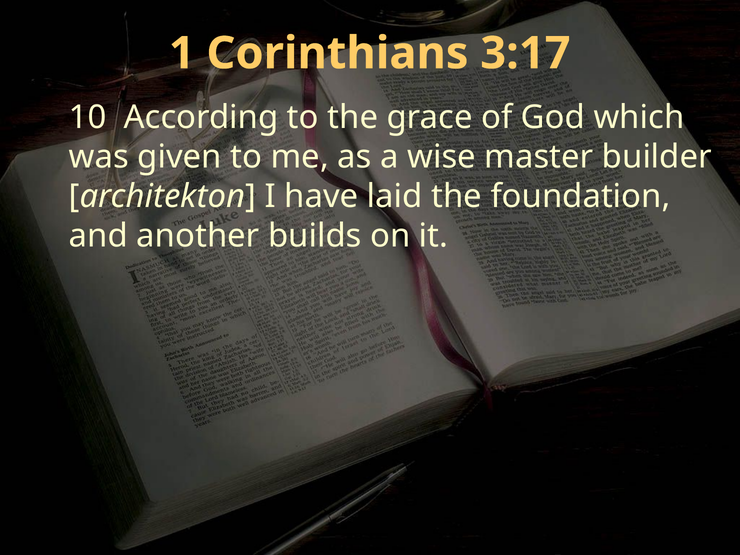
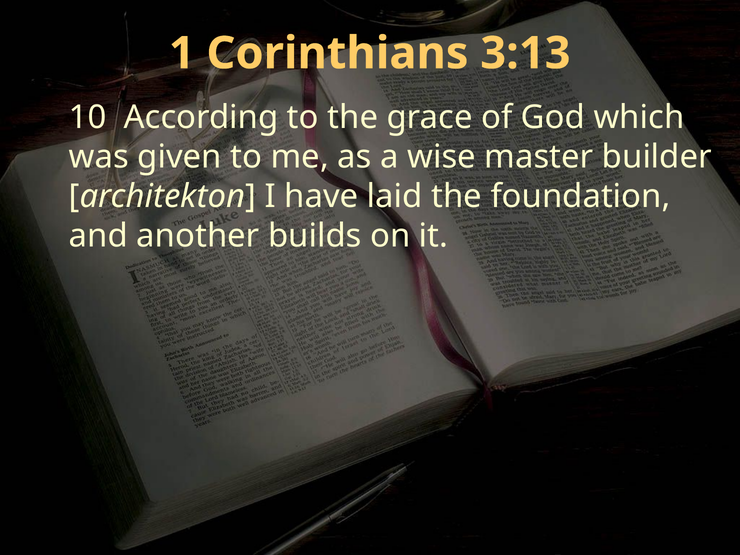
3:17: 3:17 -> 3:13 (525, 53)
